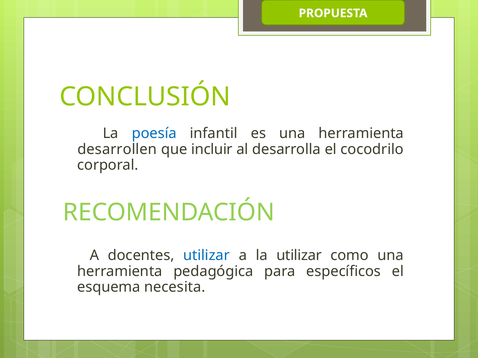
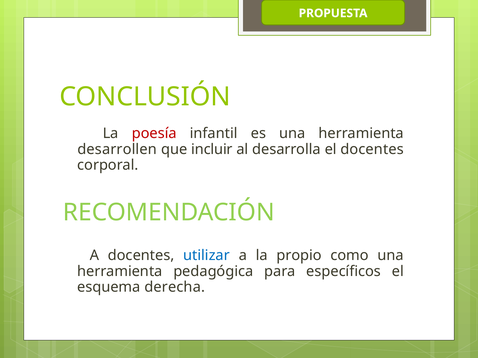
poesía colour: blue -> red (154, 134)
el cocodrilo: cocodrilo -> docentes (372, 149)
la utilizar: utilizar -> propio (299, 256)
necesita: necesita -> derecha (175, 287)
